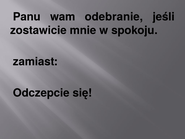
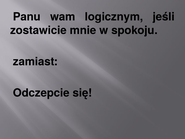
odebranie: odebranie -> logicznym (114, 17)
